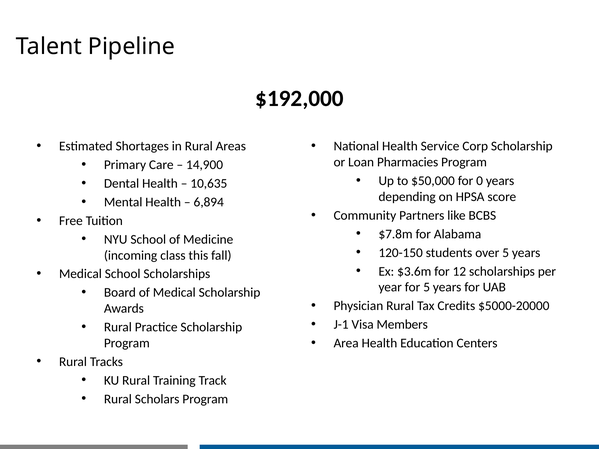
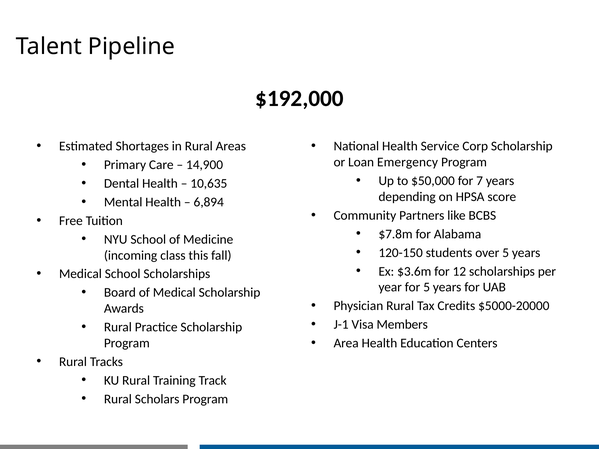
Pharmacies: Pharmacies -> Emergency (408, 162)
0: 0 -> 7 (480, 181)
